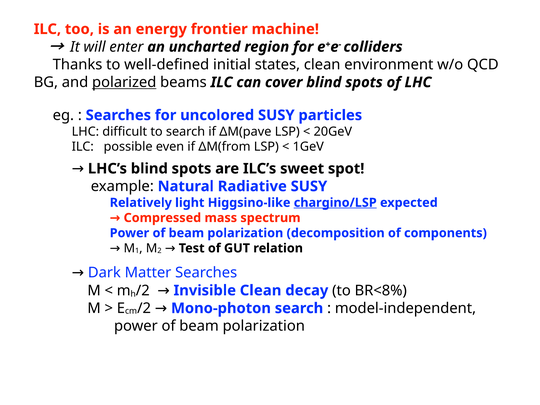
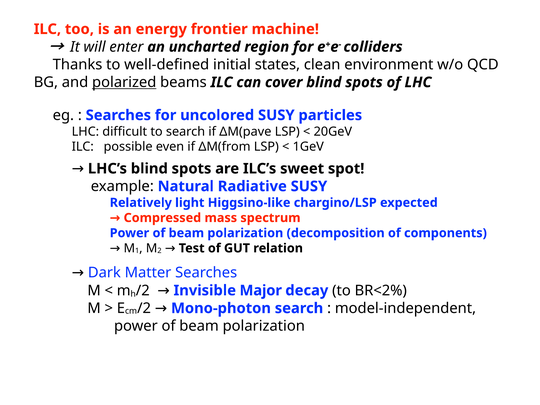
chargino/LSP underline: present -> none (335, 203)
Invisible Clean: Clean -> Major (261, 290)
BR<8%: BR<8% -> BR<2% (381, 290)
